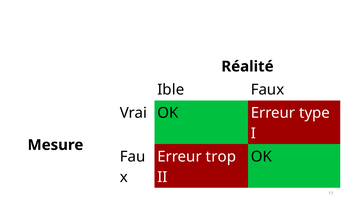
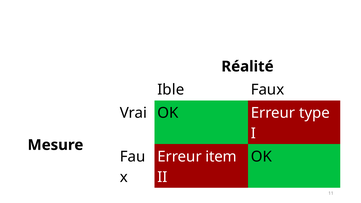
trop: trop -> item (221, 157)
